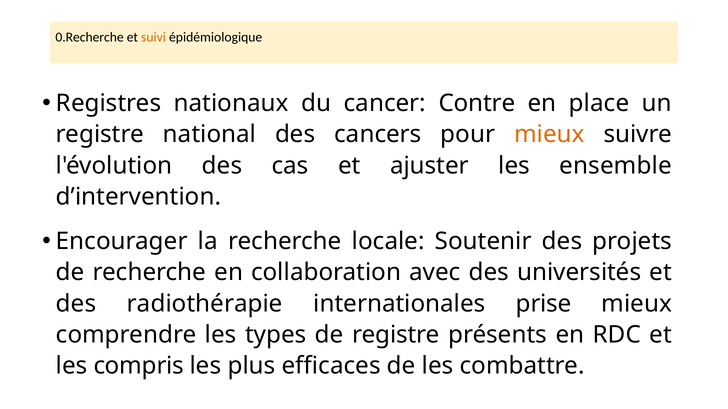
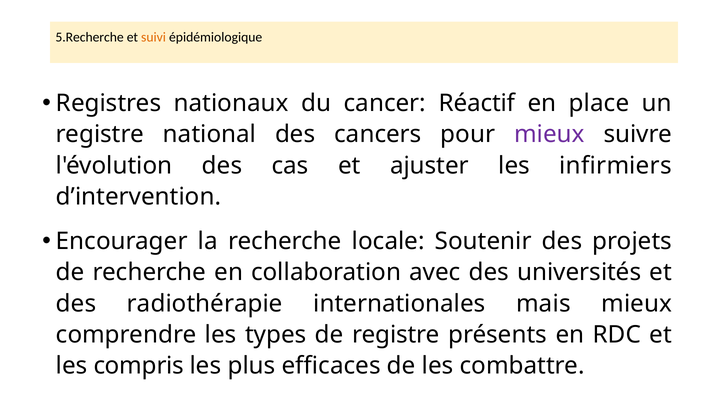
0.Recherche: 0.Recherche -> 5.Recherche (90, 37)
Contre: Contre -> Réactif (477, 103)
mieux colour: orange -> purple (549, 135)
ensemble: ensemble -> infirmiers (616, 166)
prise: prise -> mais (543, 304)
